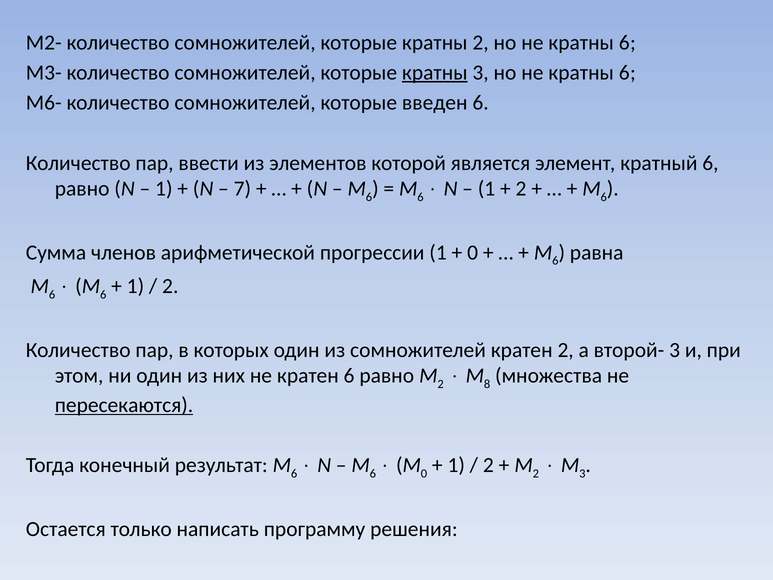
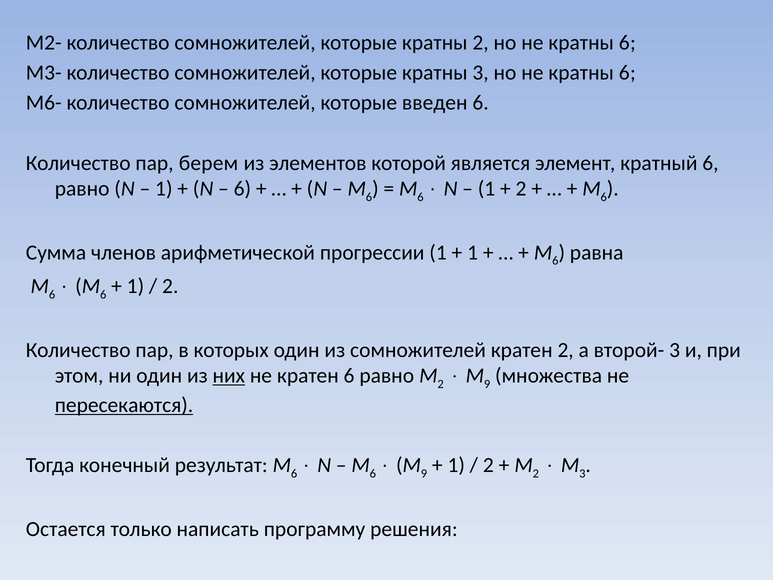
кратны underline: present -> none (435, 73)
ввести: ввести -> берем (209, 163)
7: 7 -> 6 (242, 189)
0: 0 -> 1 (473, 252)
них underline: none -> present (229, 376)
8: 8 -> 9 (487, 384)
0: 0 -> 9 (424, 474)
